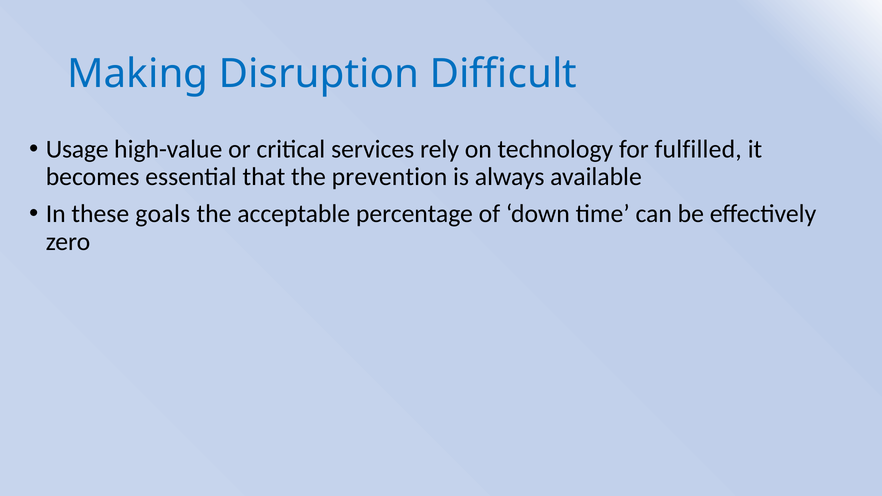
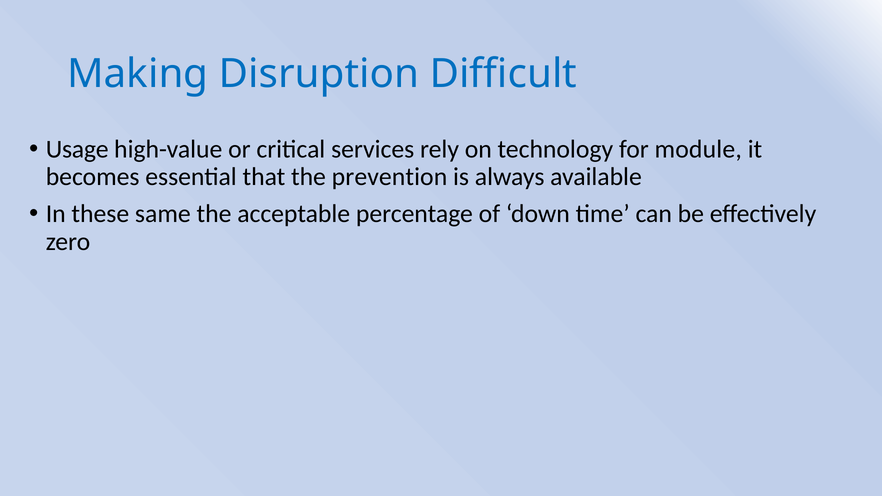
fulfilled: fulfilled -> module (698, 149)
goals: goals -> same (163, 214)
